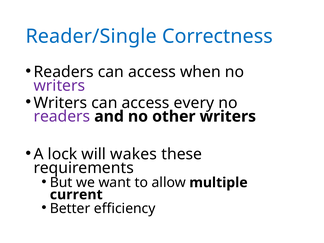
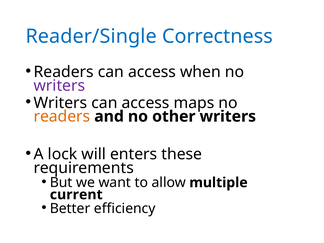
every: every -> maps (194, 103)
readers colour: purple -> orange (62, 116)
wakes: wakes -> enters (134, 154)
